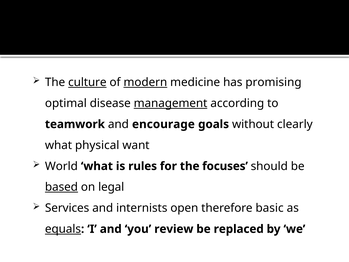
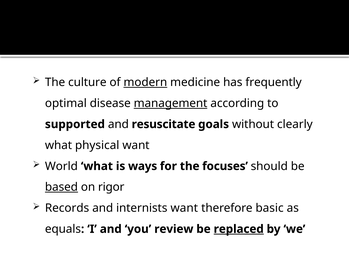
culture underline: present -> none (87, 82)
promising: promising -> frequently (274, 82)
teamwork: teamwork -> supported (75, 124)
encourage: encourage -> resuscitate (164, 124)
rules: rules -> ways (143, 166)
legal: legal -> rigor (111, 187)
Services: Services -> Records (67, 208)
internists open: open -> want (184, 208)
equals underline: present -> none (63, 229)
replaced underline: none -> present (239, 229)
